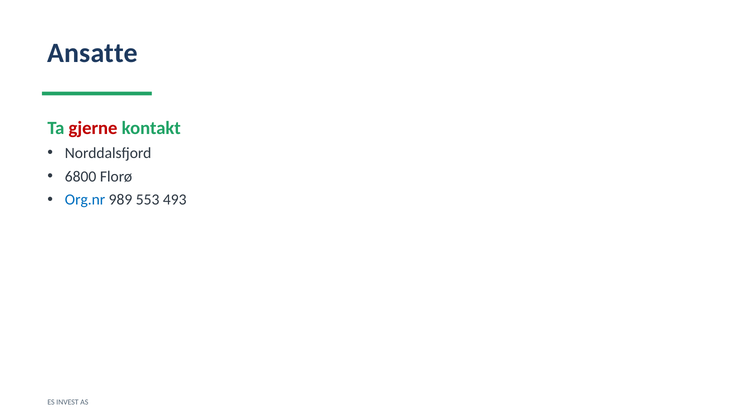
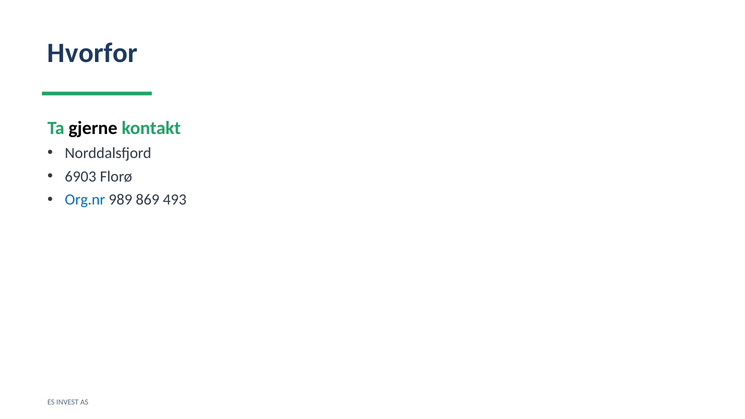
Ansatte: Ansatte -> Hvorfor (93, 53)
gjerne colour: red -> black (93, 128)
6800: 6800 -> 6903 (81, 176)
553: 553 -> 869 (148, 200)
